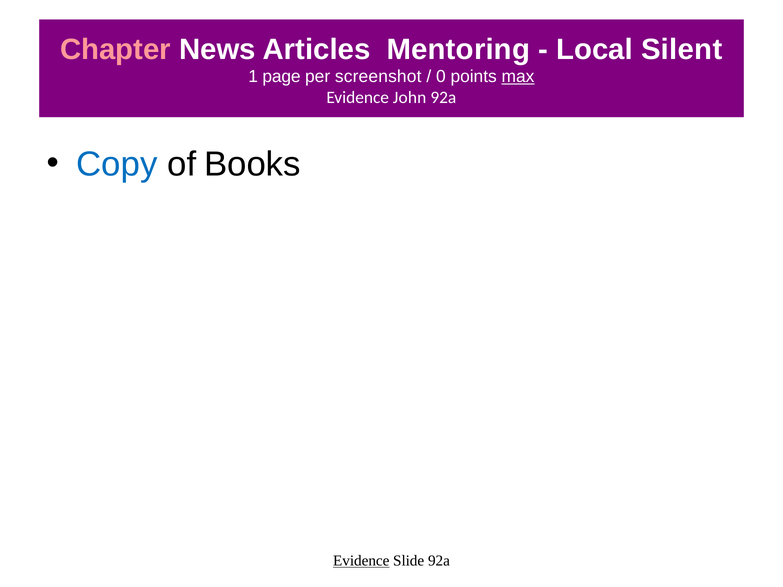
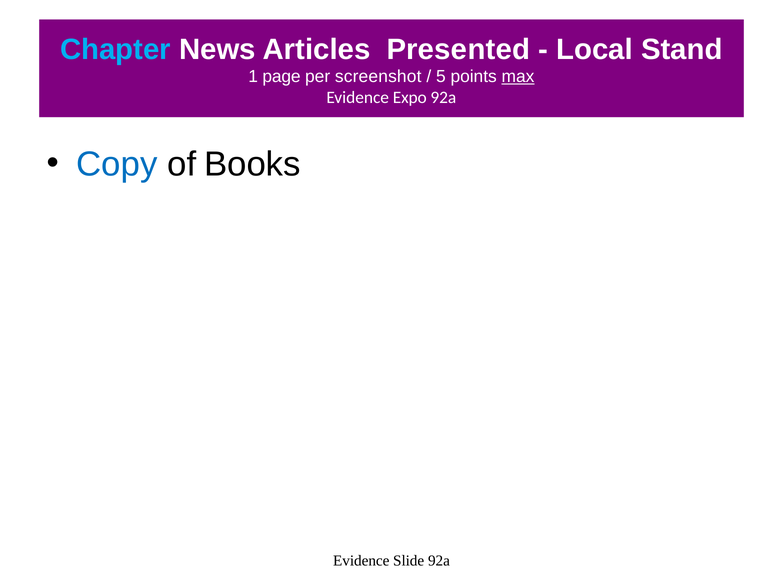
Chapter colour: pink -> light blue (115, 50)
Mentoring: Mentoring -> Presented (458, 50)
Silent: Silent -> Stand (682, 50)
0: 0 -> 5 (441, 77)
John: John -> Expo (410, 98)
Evidence underline: present -> none (361, 561)
